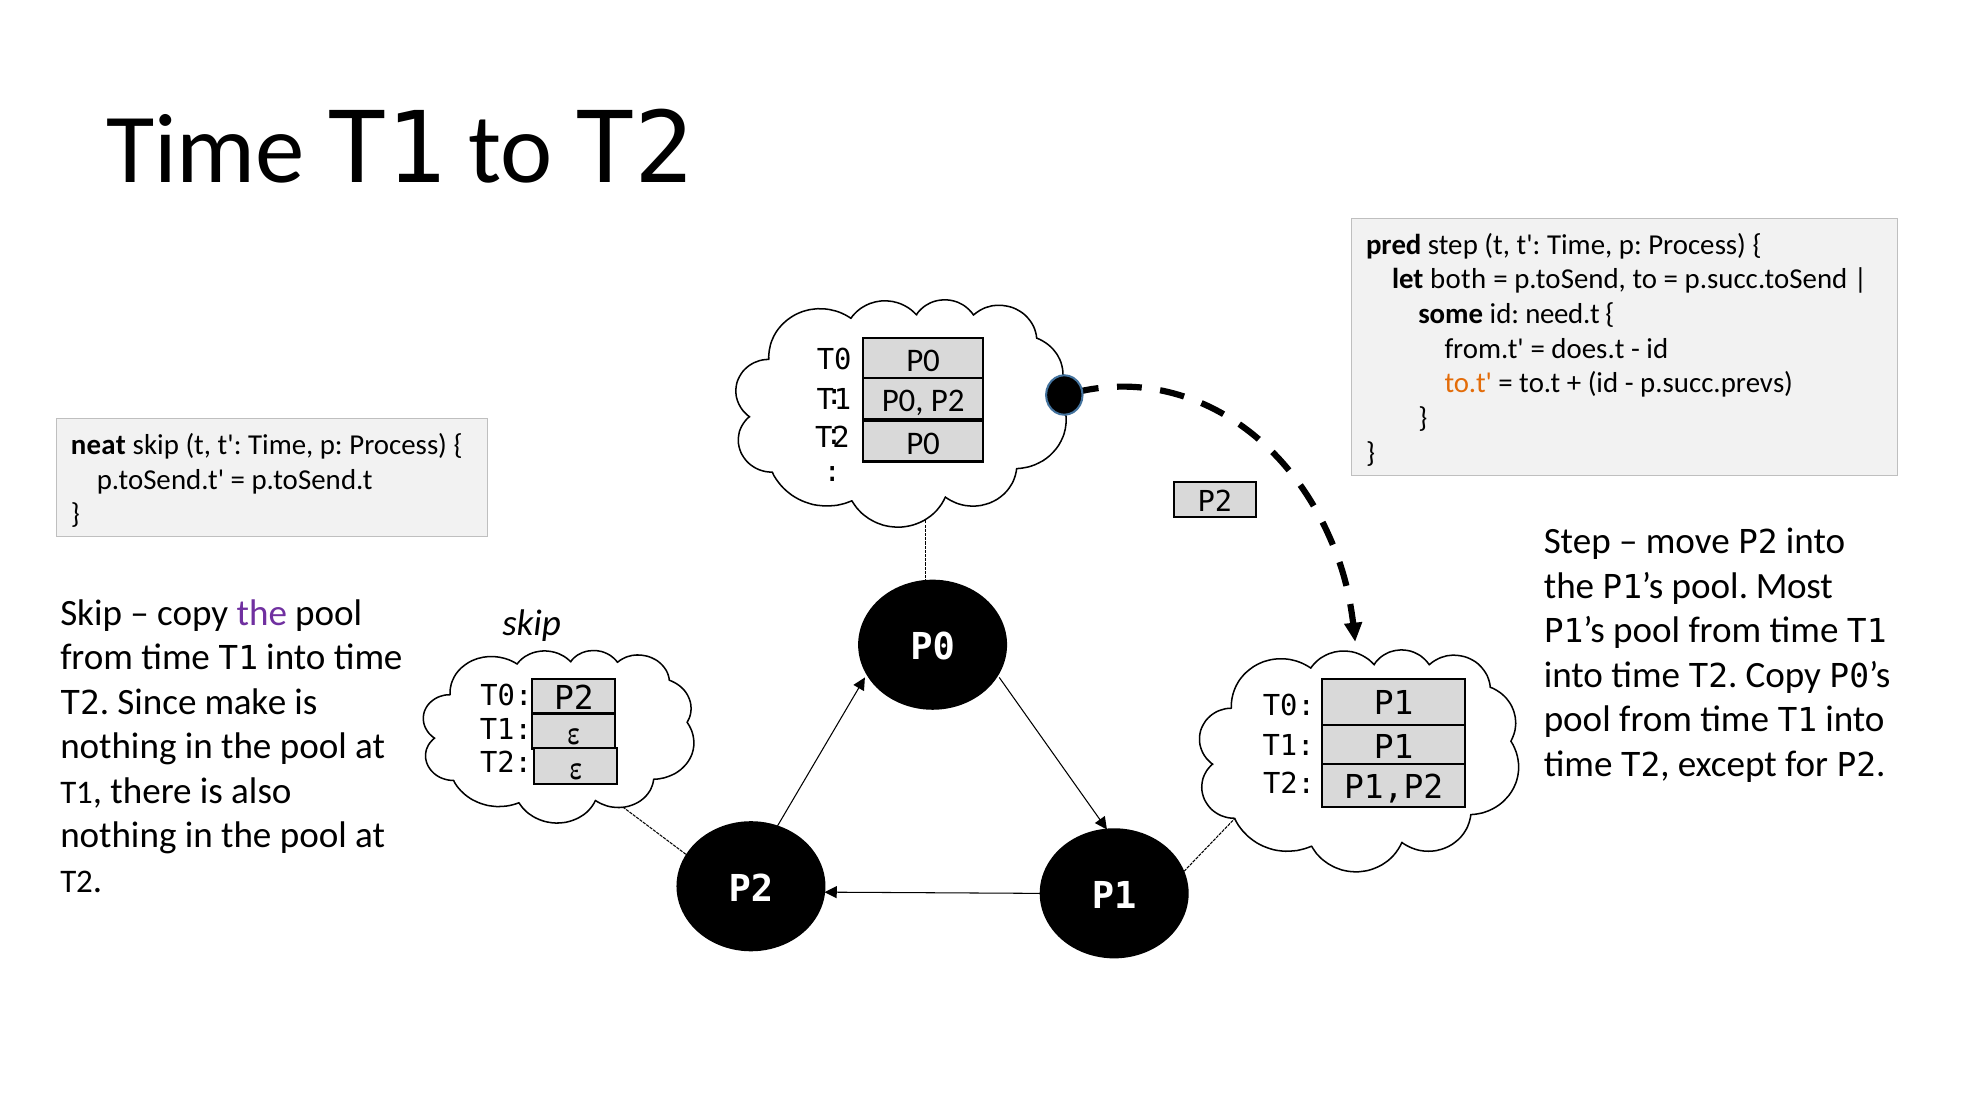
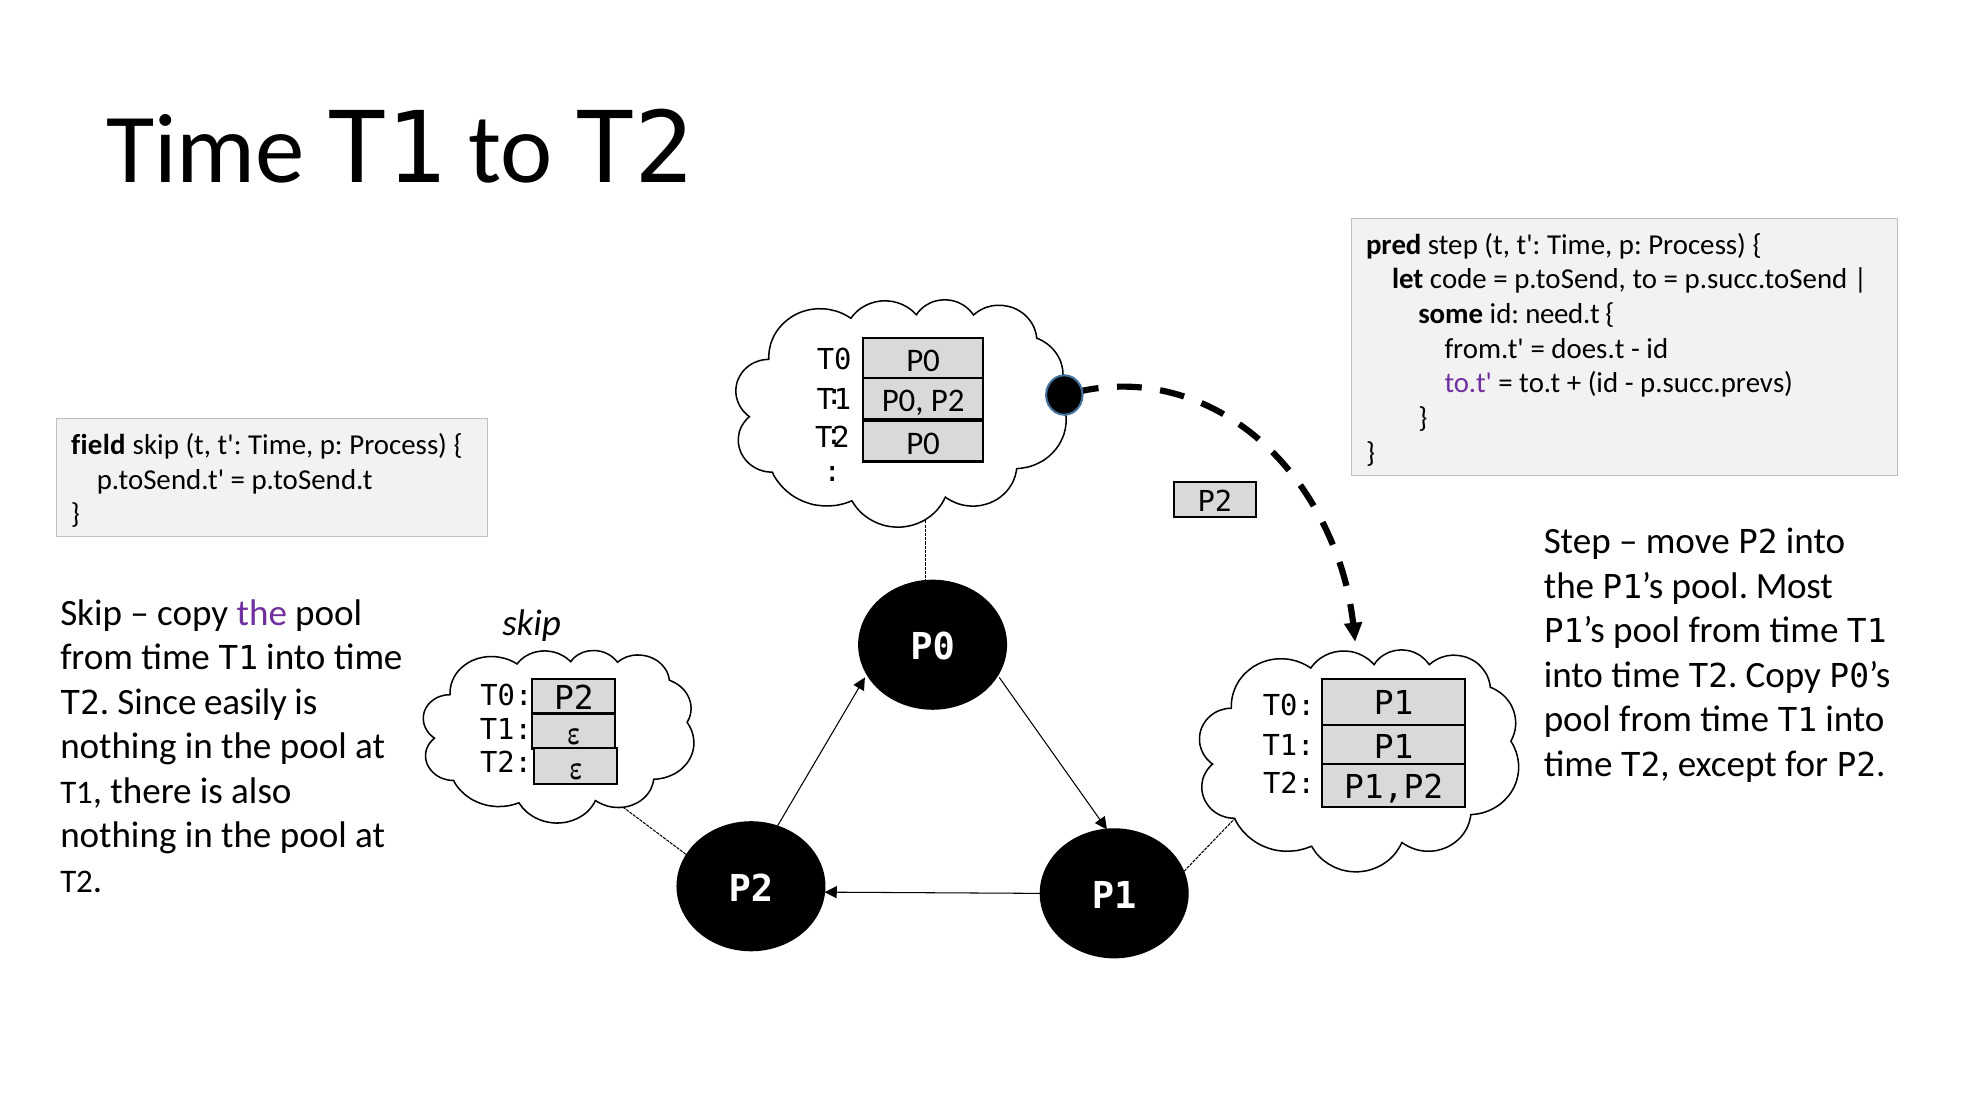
both: both -> code (1458, 279)
to.t colour: orange -> purple (1468, 383)
neat: neat -> field (98, 445)
make: make -> easily (245, 702)
